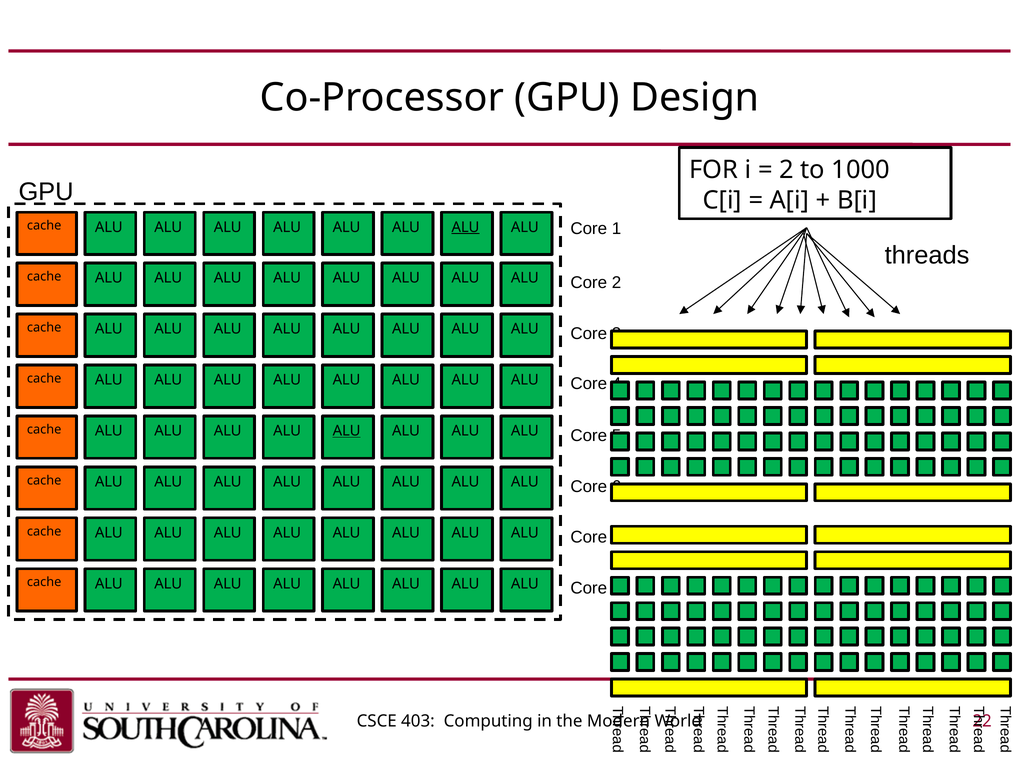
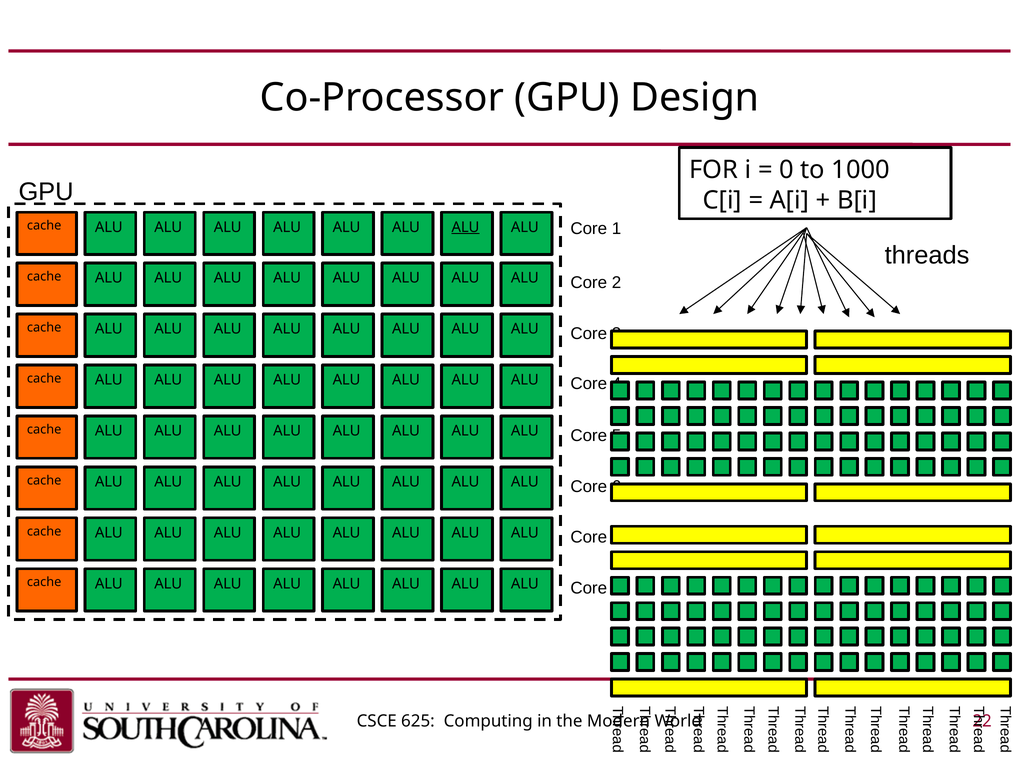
2: 2 -> 0 (786, 170)
ALU underline: present -> none (347, 431)
403: 403 -> 625 (418, 721)
